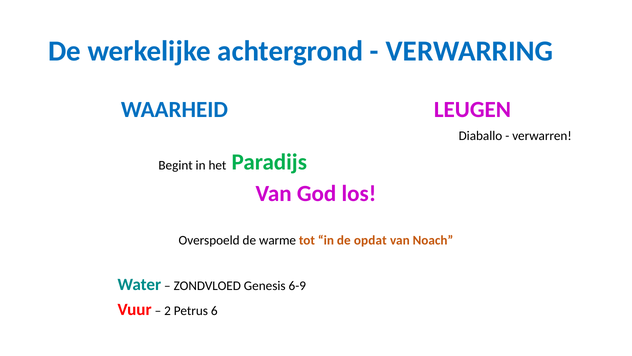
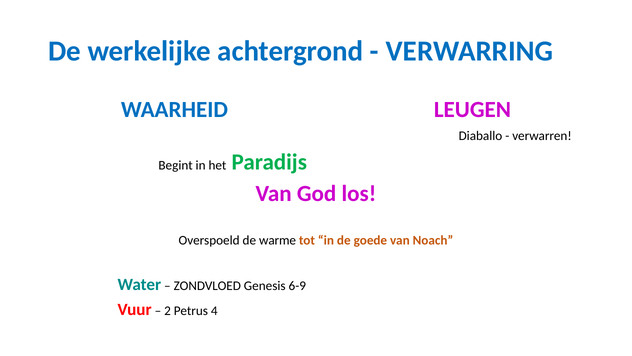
opdat: opdat -> goede (370, 240)
6: 6 -> 4 (214, 310)
